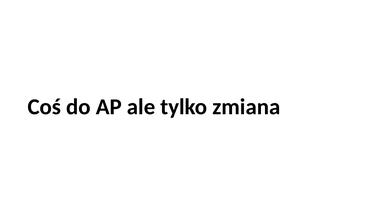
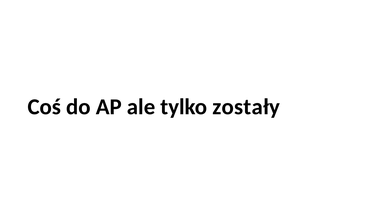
zmiana: zmiana -> zostały (246, 107)
